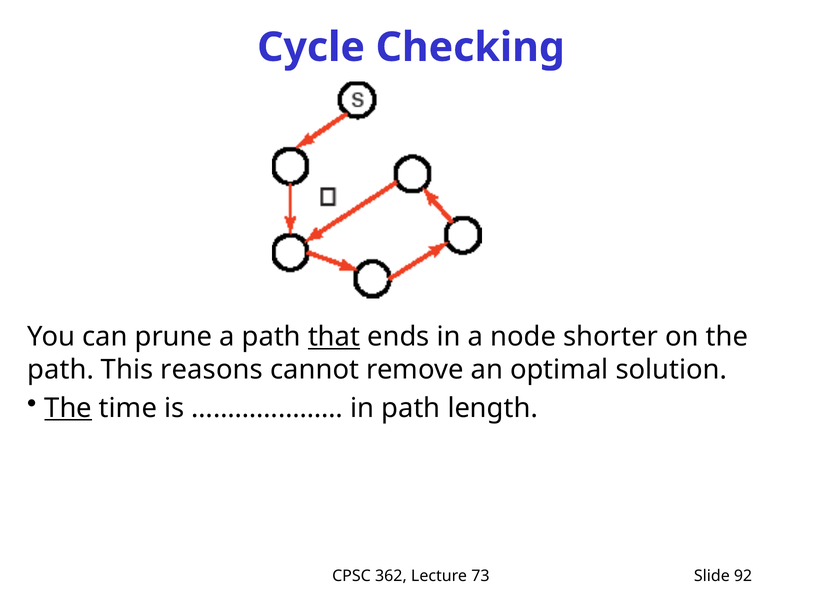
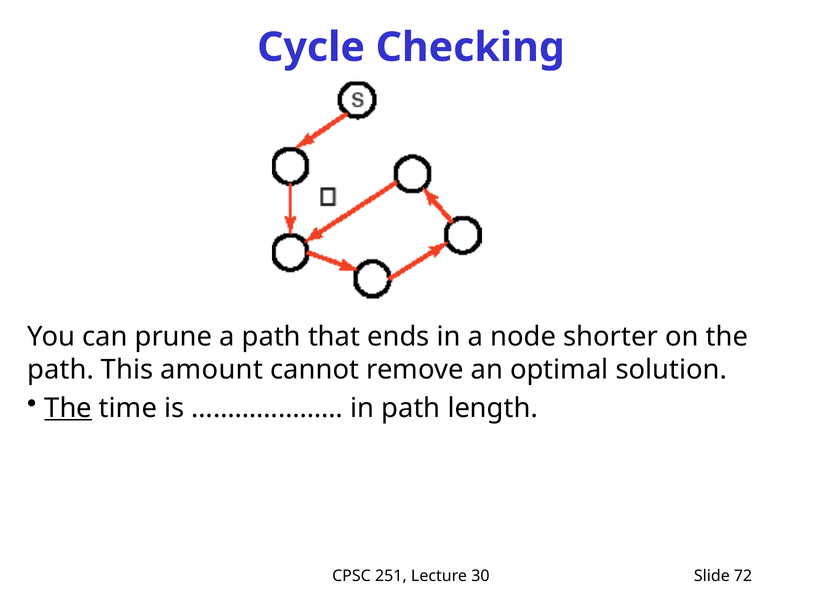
that underline: present -> none (334, 337)
reasons: reasons -> amount (212, 370)
362: 362 -> 251 (391, 577)
73: 73 -> 30 (480, 577)
92: 92 -> 72 (743, 577)
